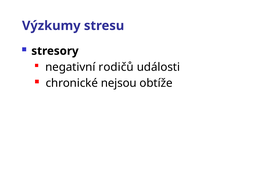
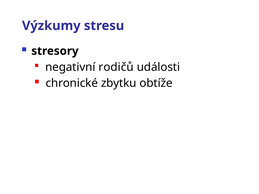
nejsou: nejsou -> zbytku (119, 83)
